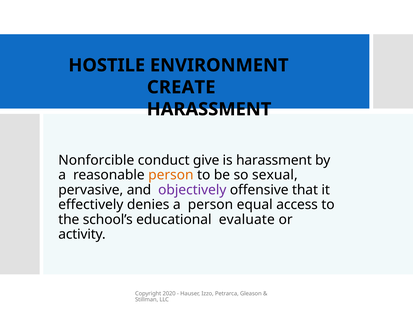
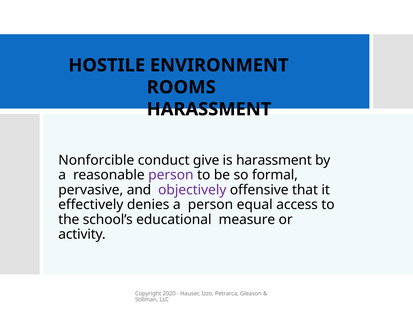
CREATE: CREATE -> ROOMS (181, 87)
person colour: orange -> purple (171, 175)
sexual: sexual -> formal (275, 175)
evaluate: evaluate -> measure (247, 220)
